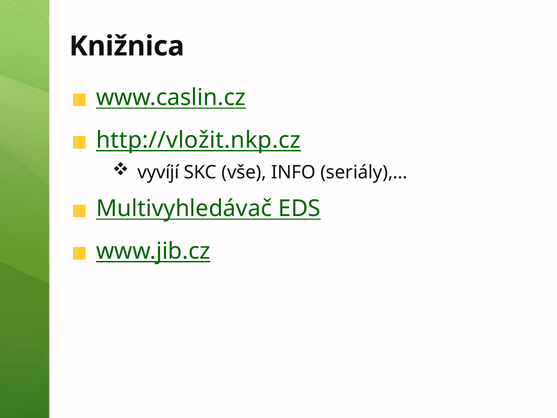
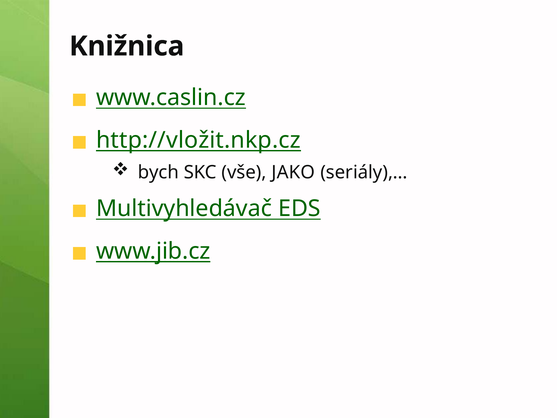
vyvíjí: vyvíjí -> bych (158, 172)
INFO: INFO -> JAKO (293, 172)
